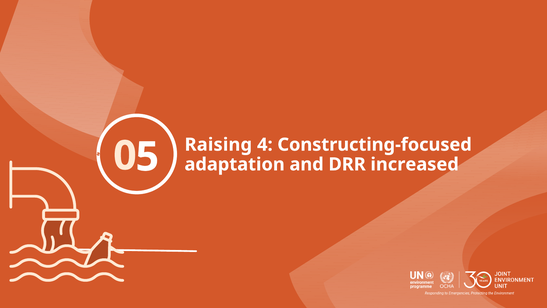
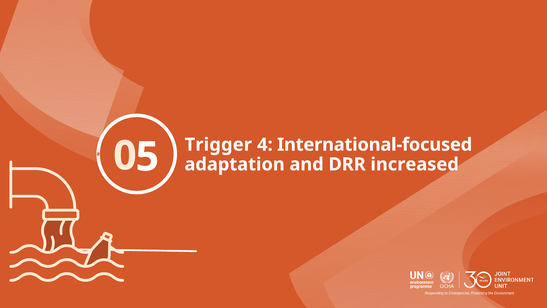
Raising: Raising -> Trigger (218, 145)
Constructing-focused: Constructing-focused -> International-focused (375, 145)
